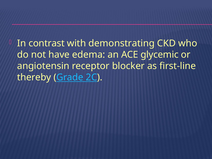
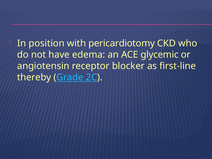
contrast: contrast -> position (47, 43)
demonstrating: demonstrating -> pericardiotomy (122, 43)
